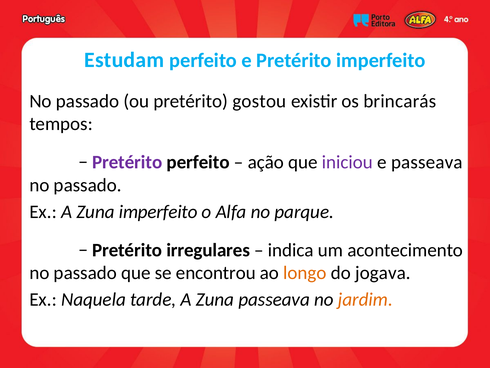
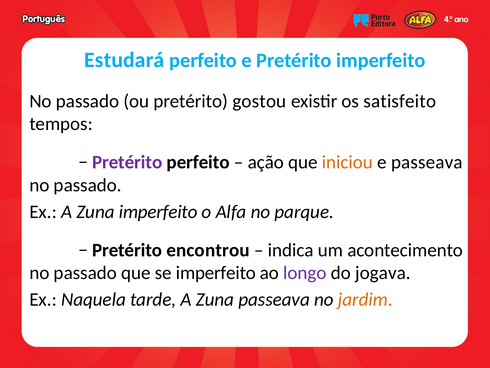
Estudam: Estudam -> Estudará (124, 60)
brincarás: brincarás -> satisfeito (400, 101)
iniciou colour: purple -> orange (347, 162)
irregulares: irregulares -> encontrou (208, 250)
se encontrou: encontrou -> imperfeito (216, 273)
longo colour: orange -> purple (305, 273)
